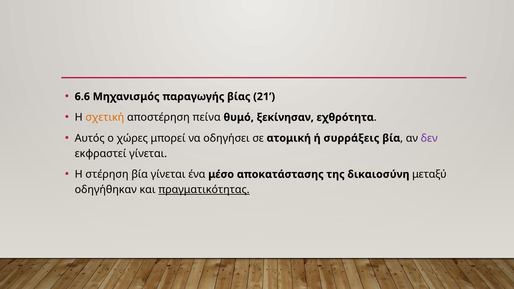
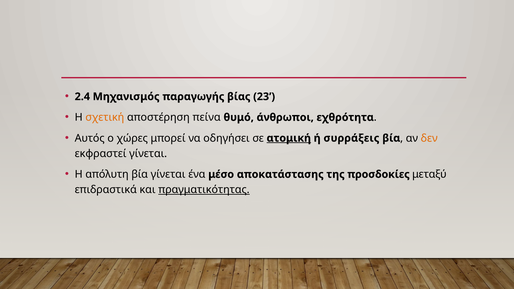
6.6: 6.6 -> 2.4 (82, 97)
21: 21 -> 23 (264, 97)
ξεκίνησαν: ξεκίνησαν -> άνθρωποι (285, 117)
ατομική underline: none -> present (289, 138)
δεν colour: purple -> orange (429, 138)
στέρηση: στέρηση -> απόλυτη (107, 174)
δικαιοσύνη: δικαιοσύνη -> προσδοκίες (378, 174)
οδηγήθηκαν: οδηγήθηκαν -> επιδραστικά (106, 190)
